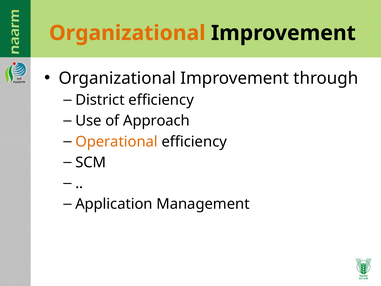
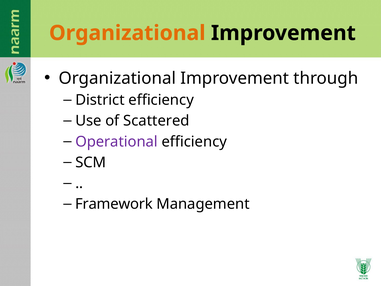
Approach: Approach -> Scattered (156, 121)
Operational colour: orange -> purple (116, 142)
Application: Application -> Framework (114, 204)
